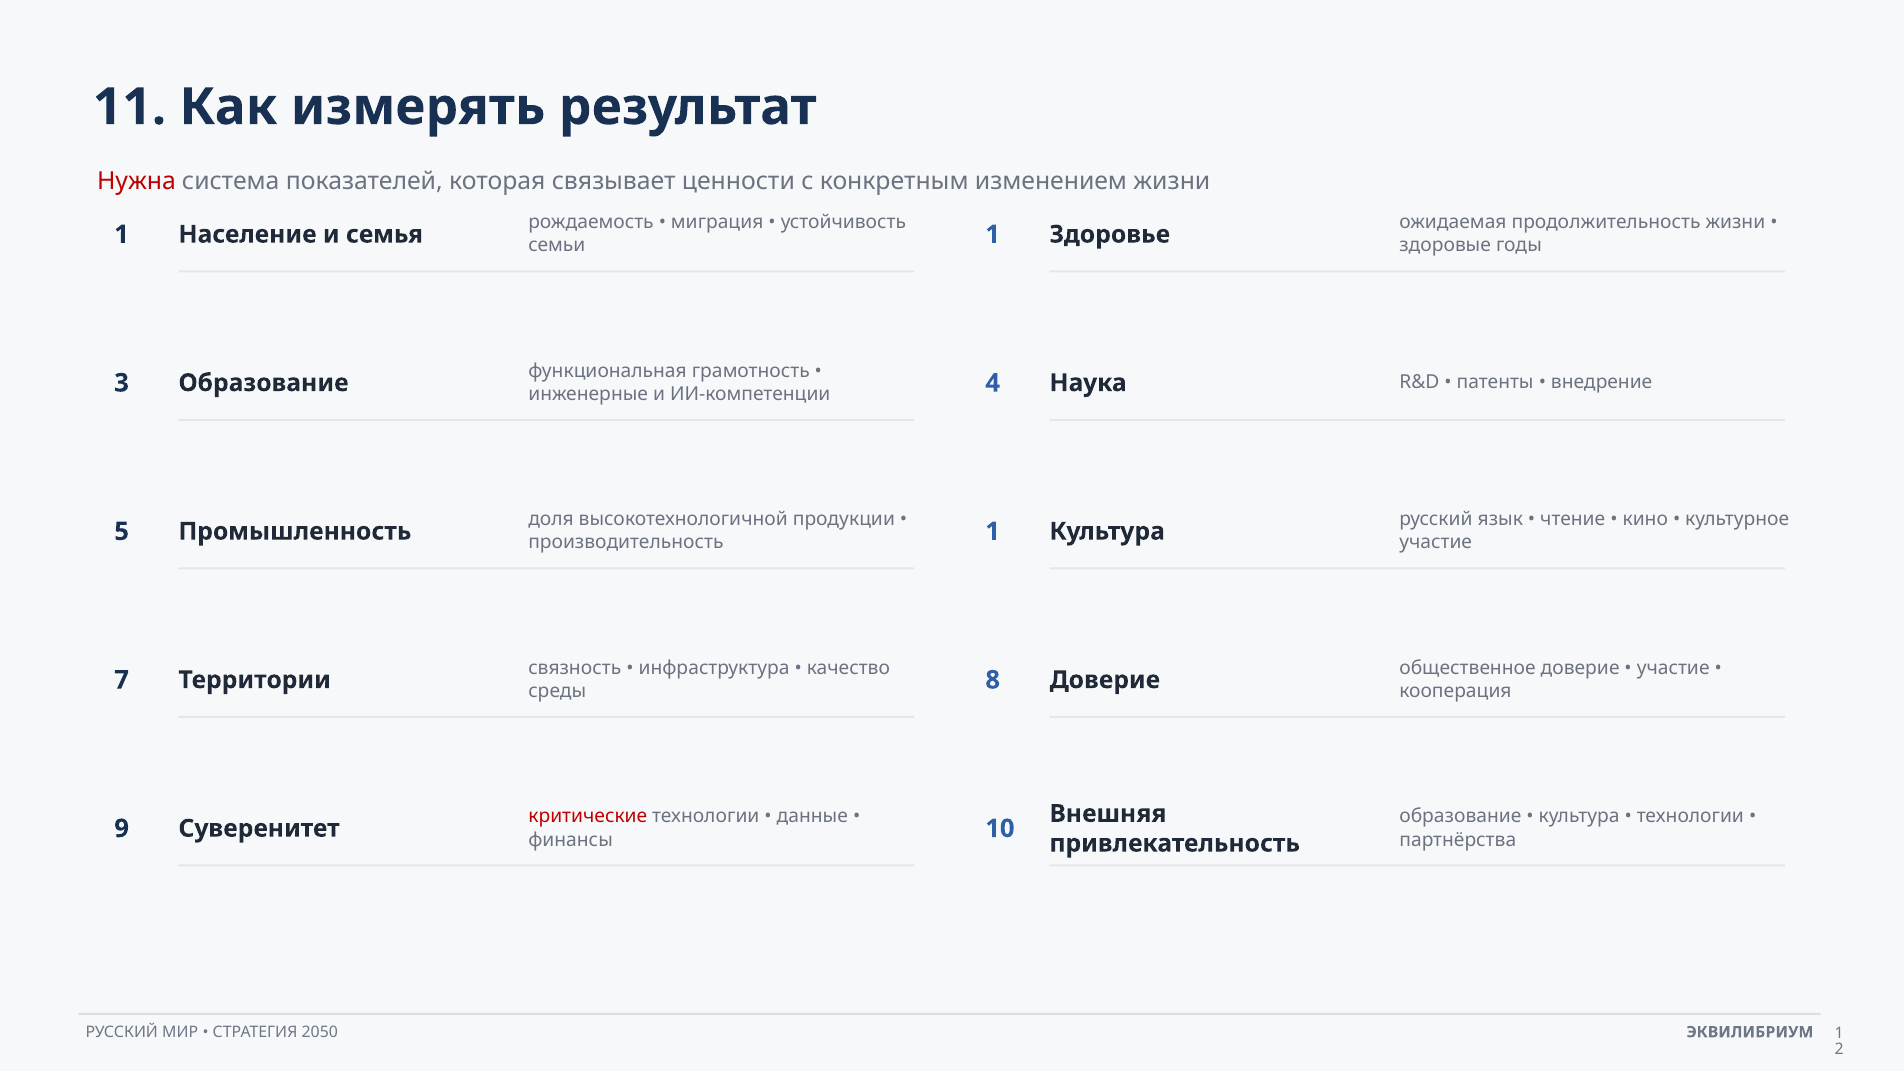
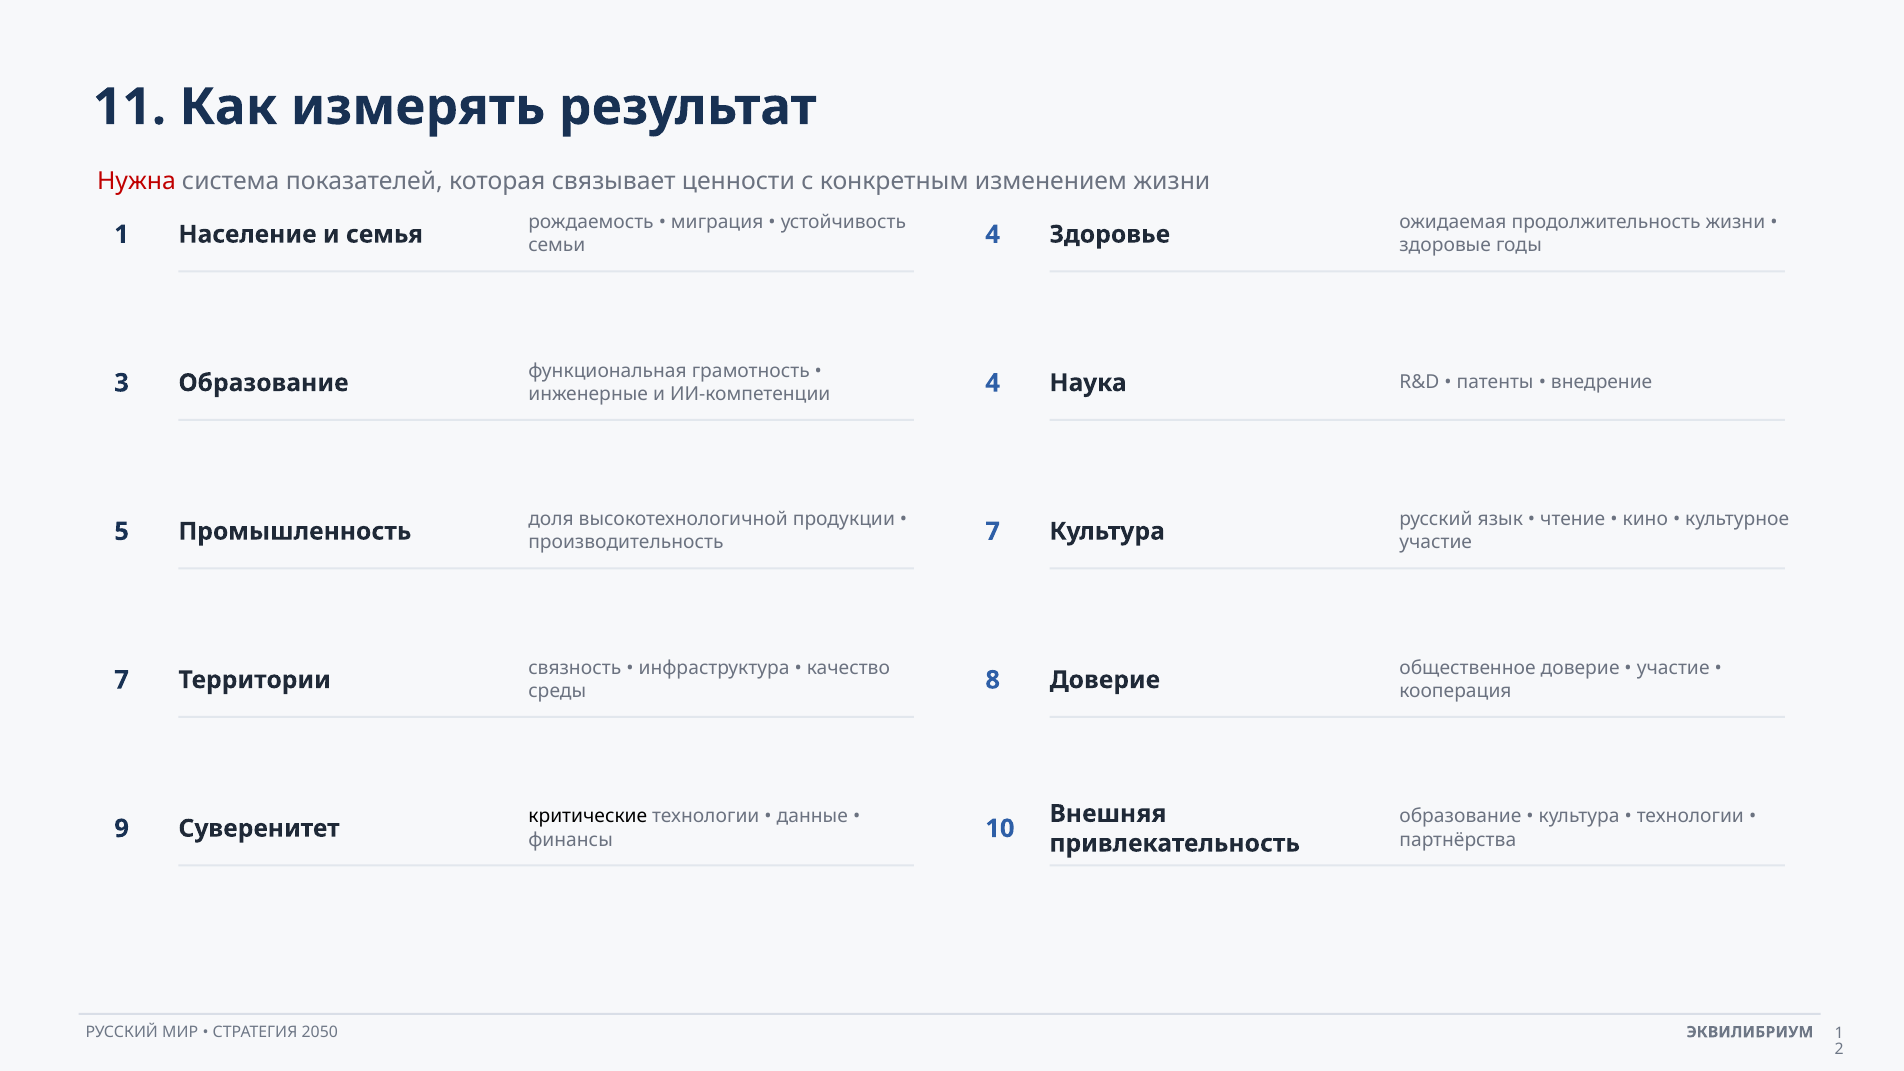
семьи 1: 1 -> 4 (993, 234)
производительность 1: 1 -> 7 (993, 531)
критические colour: red -> black (588, 817)
